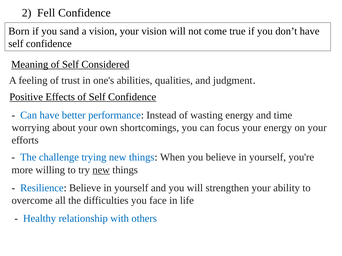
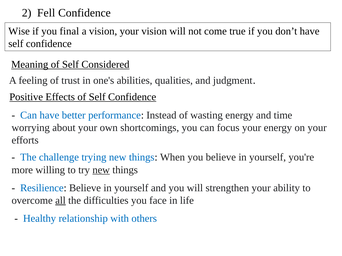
Born: Born -> Wise (19, 31)
sand: sand -> final (69, 31)
all underline: none -> present (60, 201)
